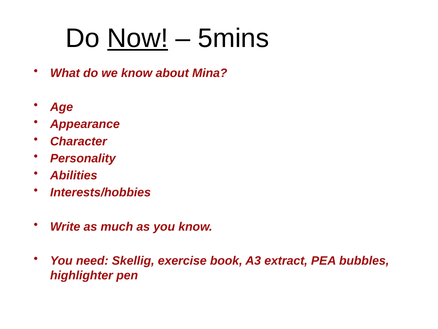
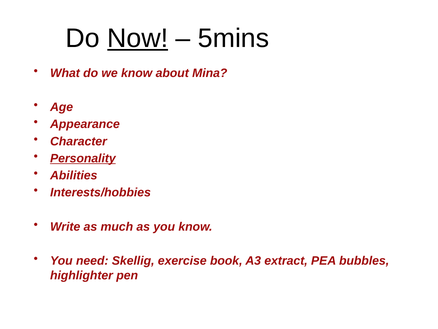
Personality underline: none -> present (83, 158)
